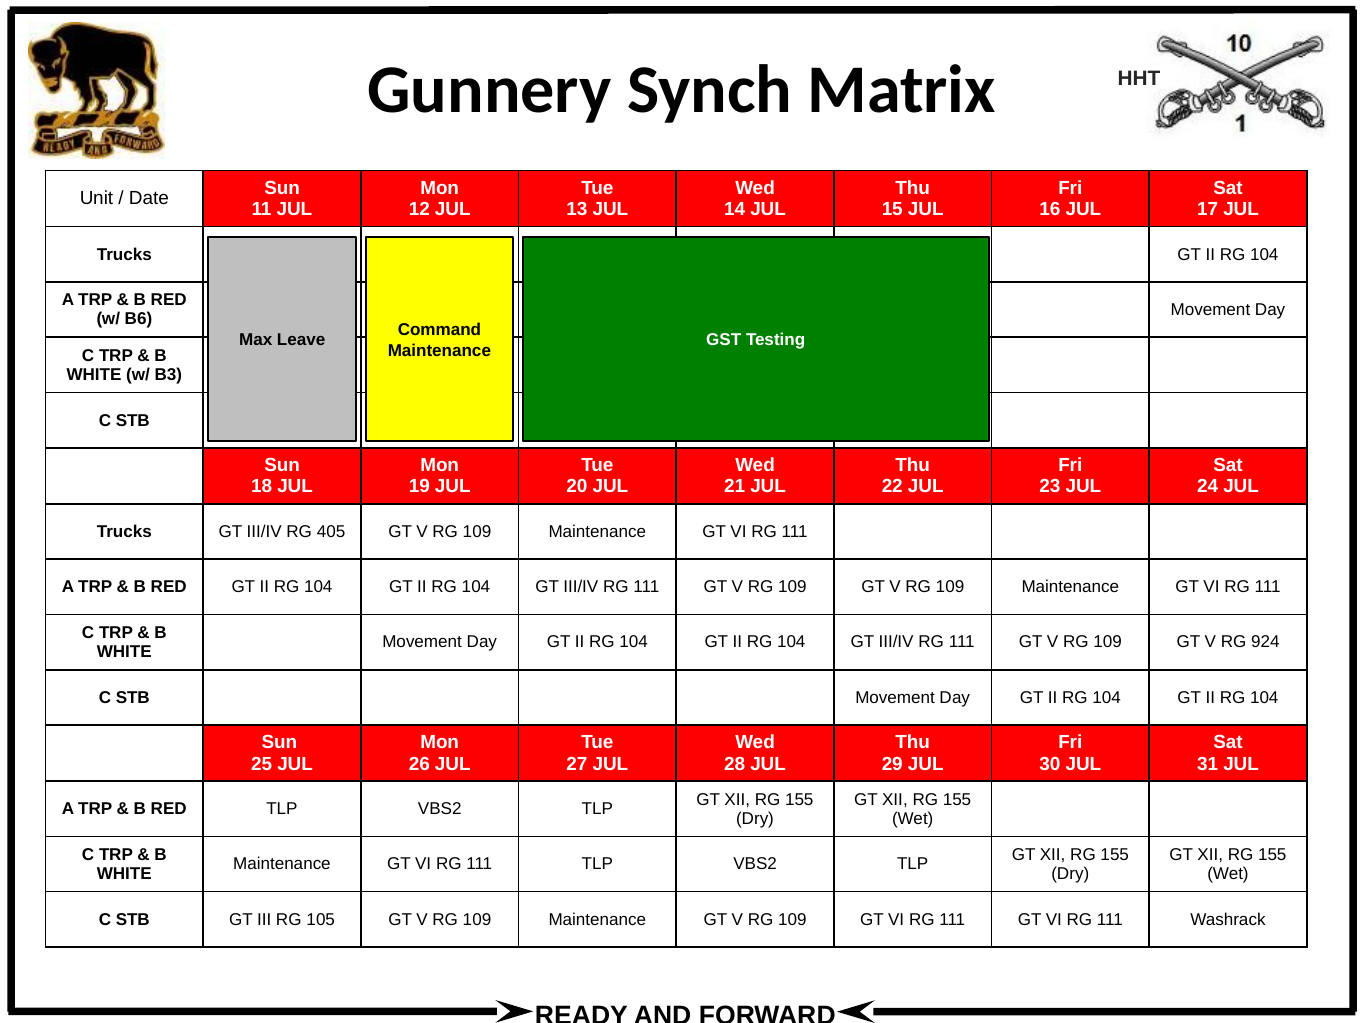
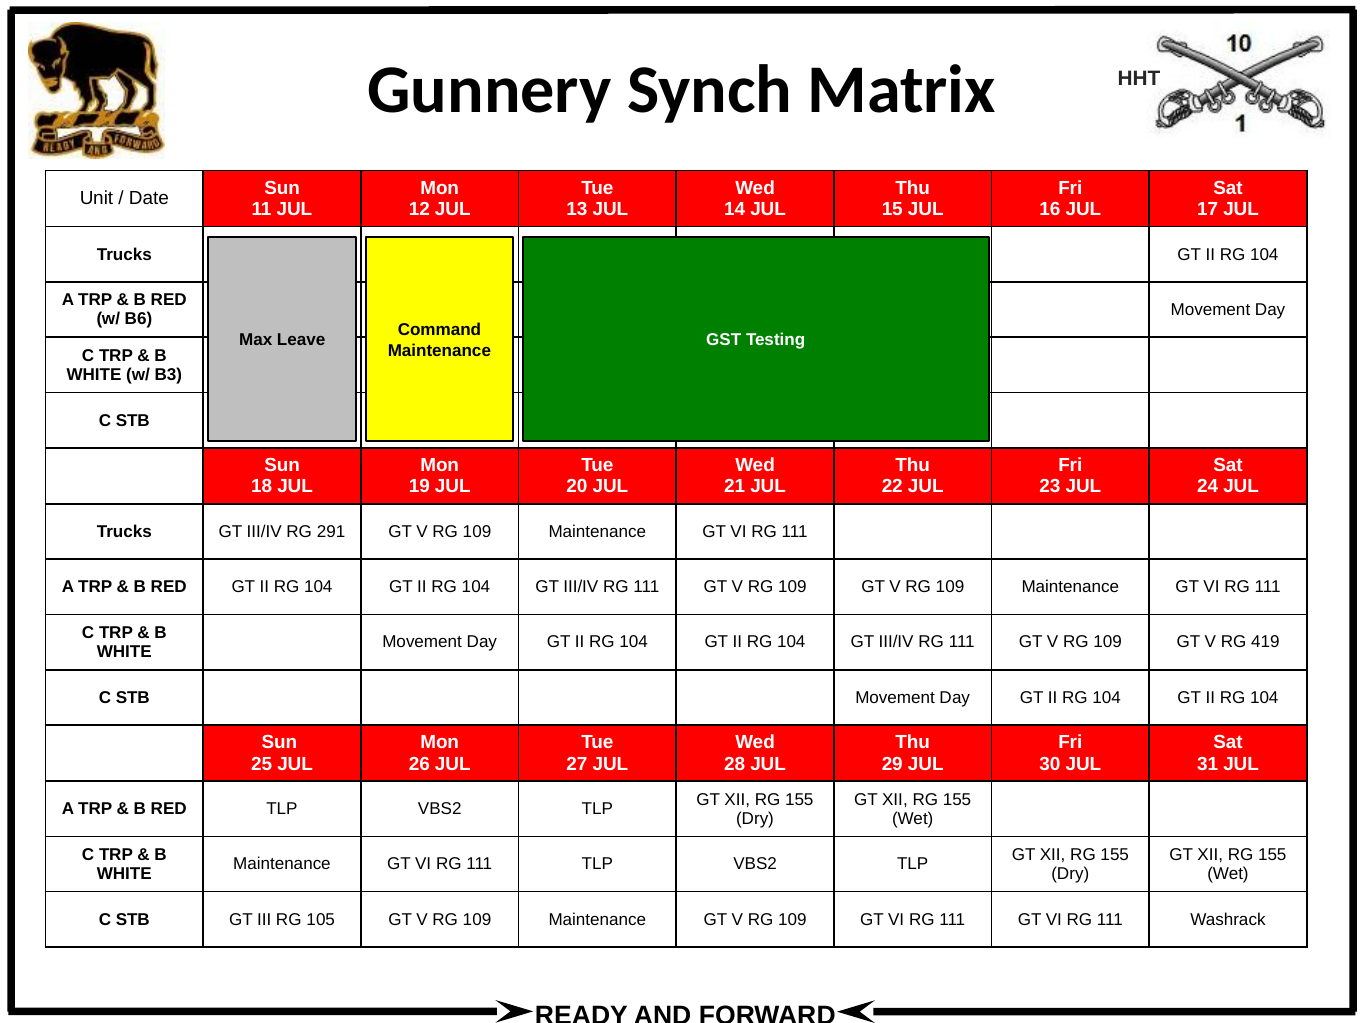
405: 405 -> 291 (331, 532)
924: 924 -> 419 (1265, 642)
